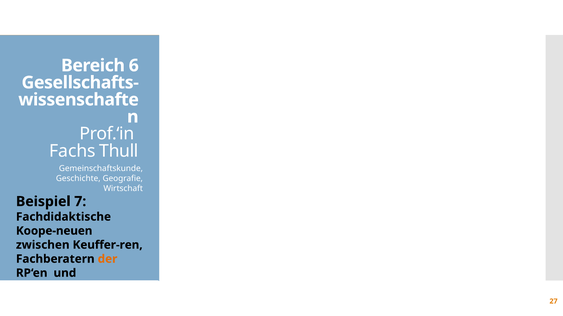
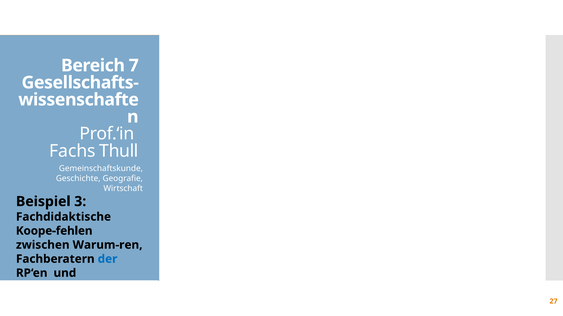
6: 6 -> 7 (134, 66)
7: 7 -> 3 (80, 202)
Koope-neuen: Koope-neuen -> Koope-fehlen (54, 231)
Keuffer-ren: Keuffer-ren -> Warum-ren (108, 245)
der colour: orange -> blue (108, 259)
